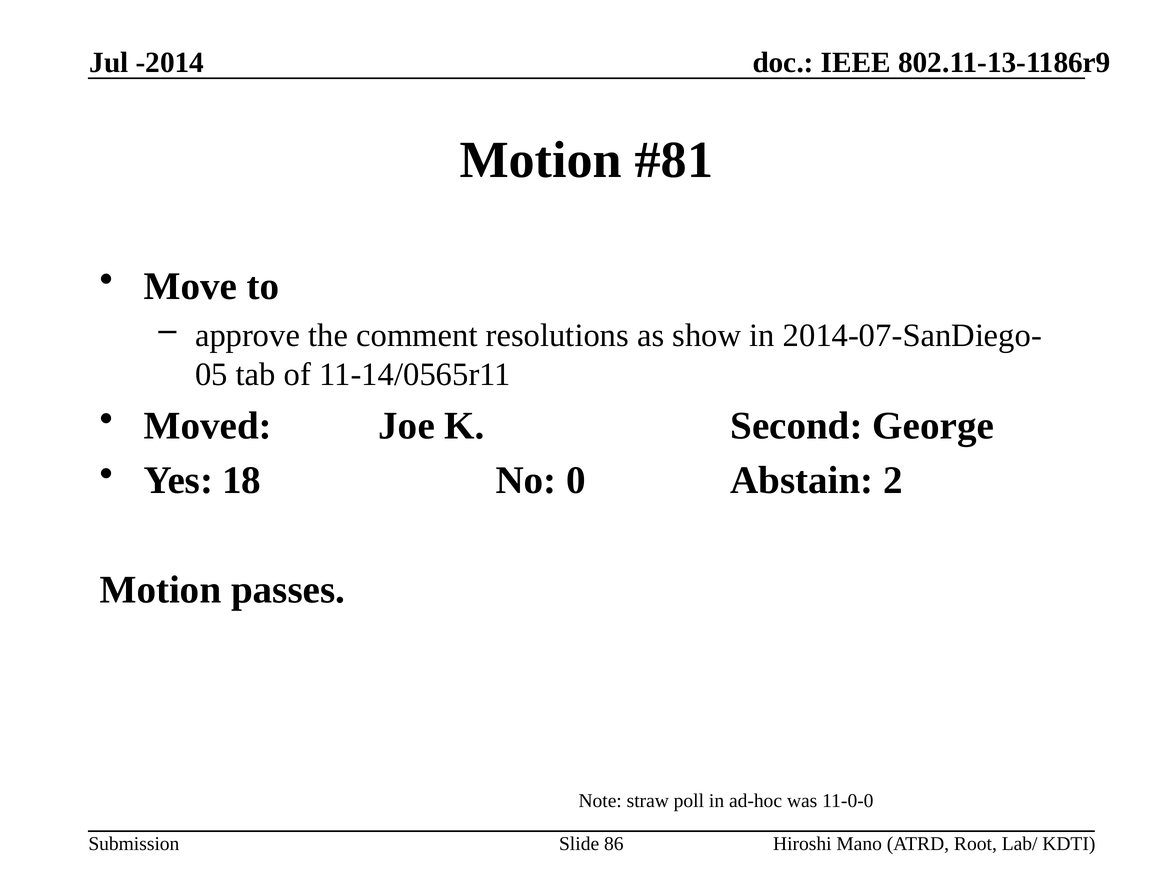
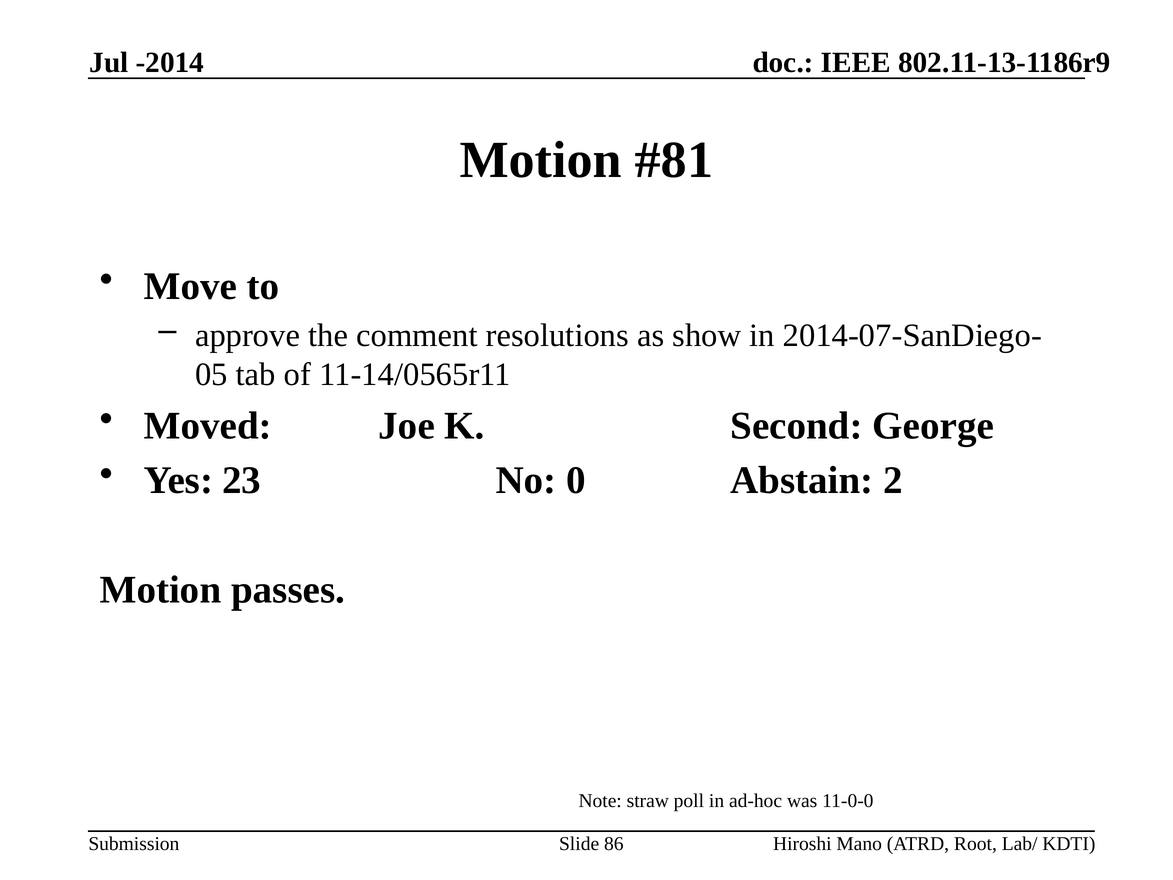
18: 18 -> 23 (242, 480)
